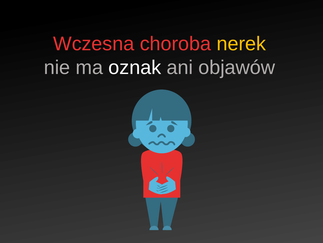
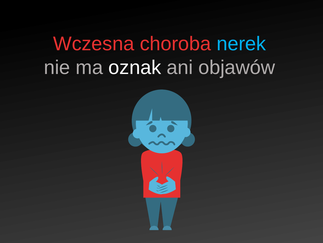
nerek colour: yellow -> light blue (241, 44)
